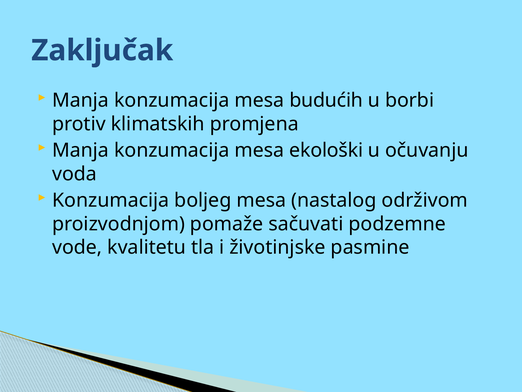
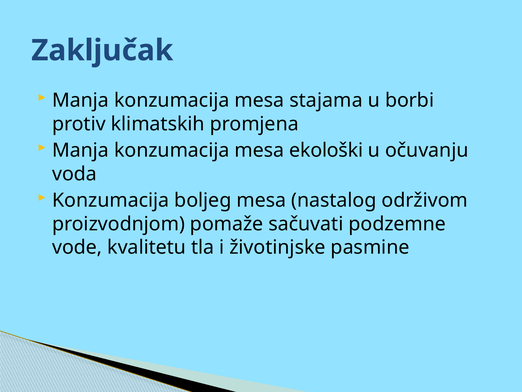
budućih: budućih -> stajama (326, 100)
